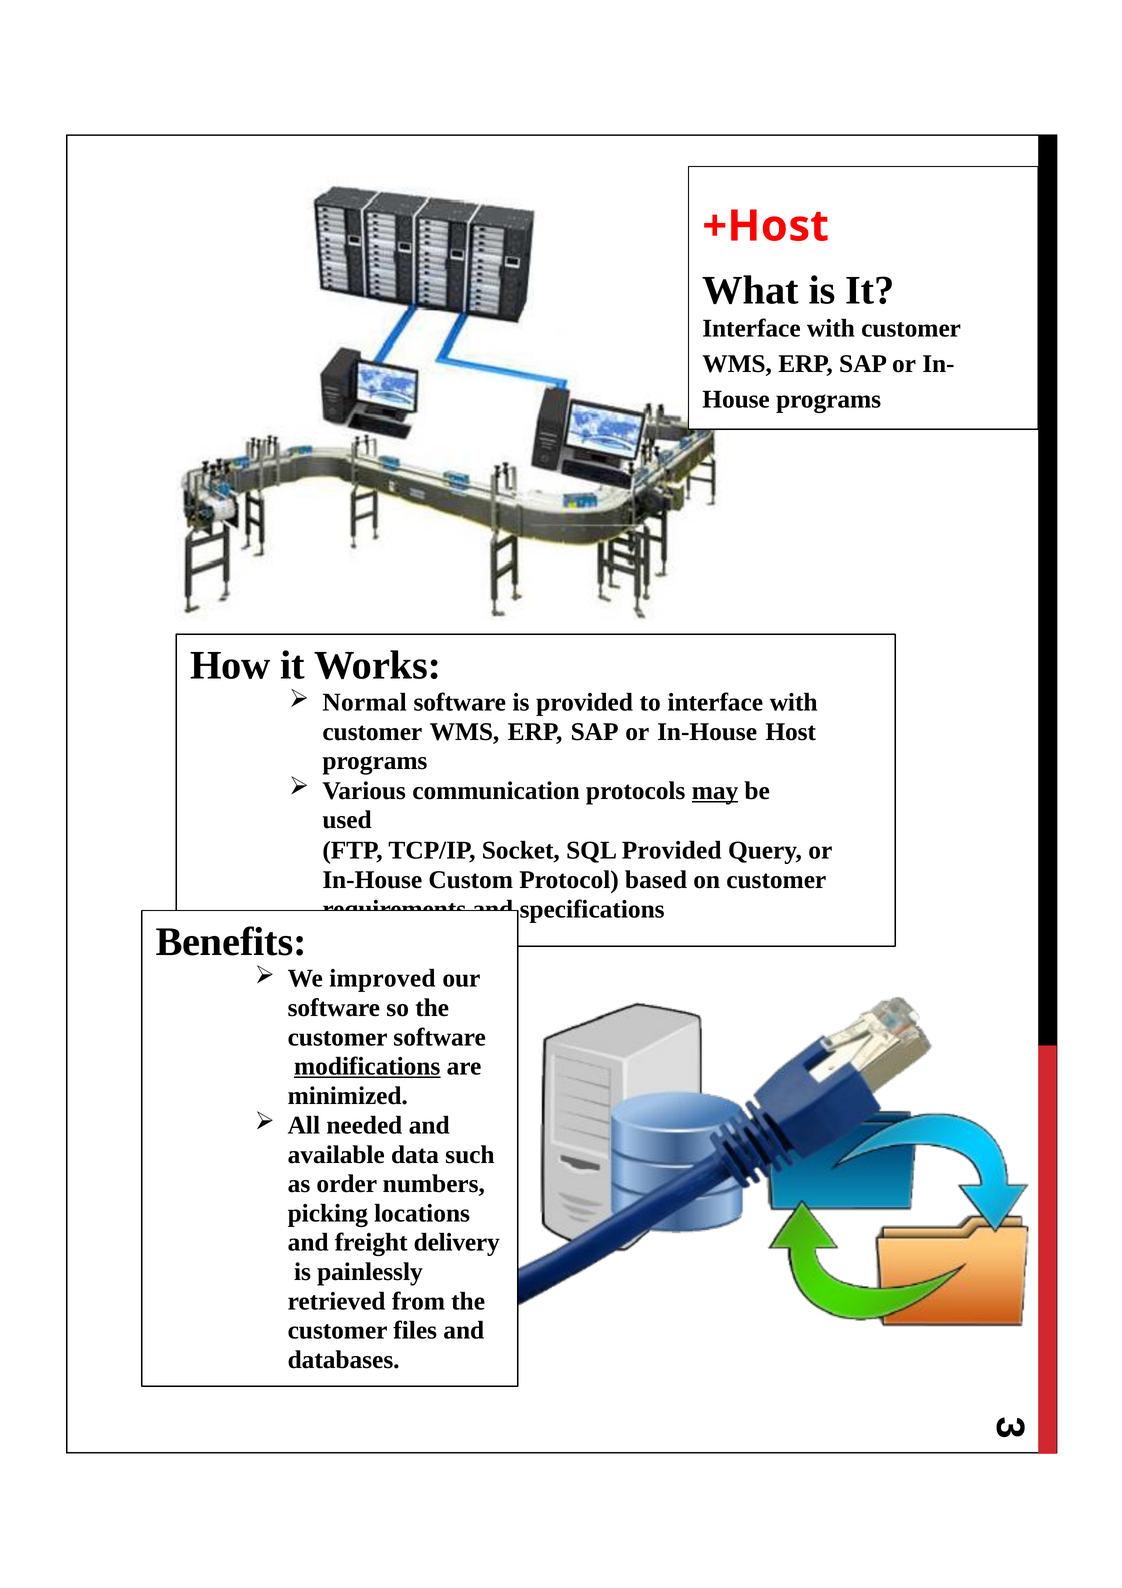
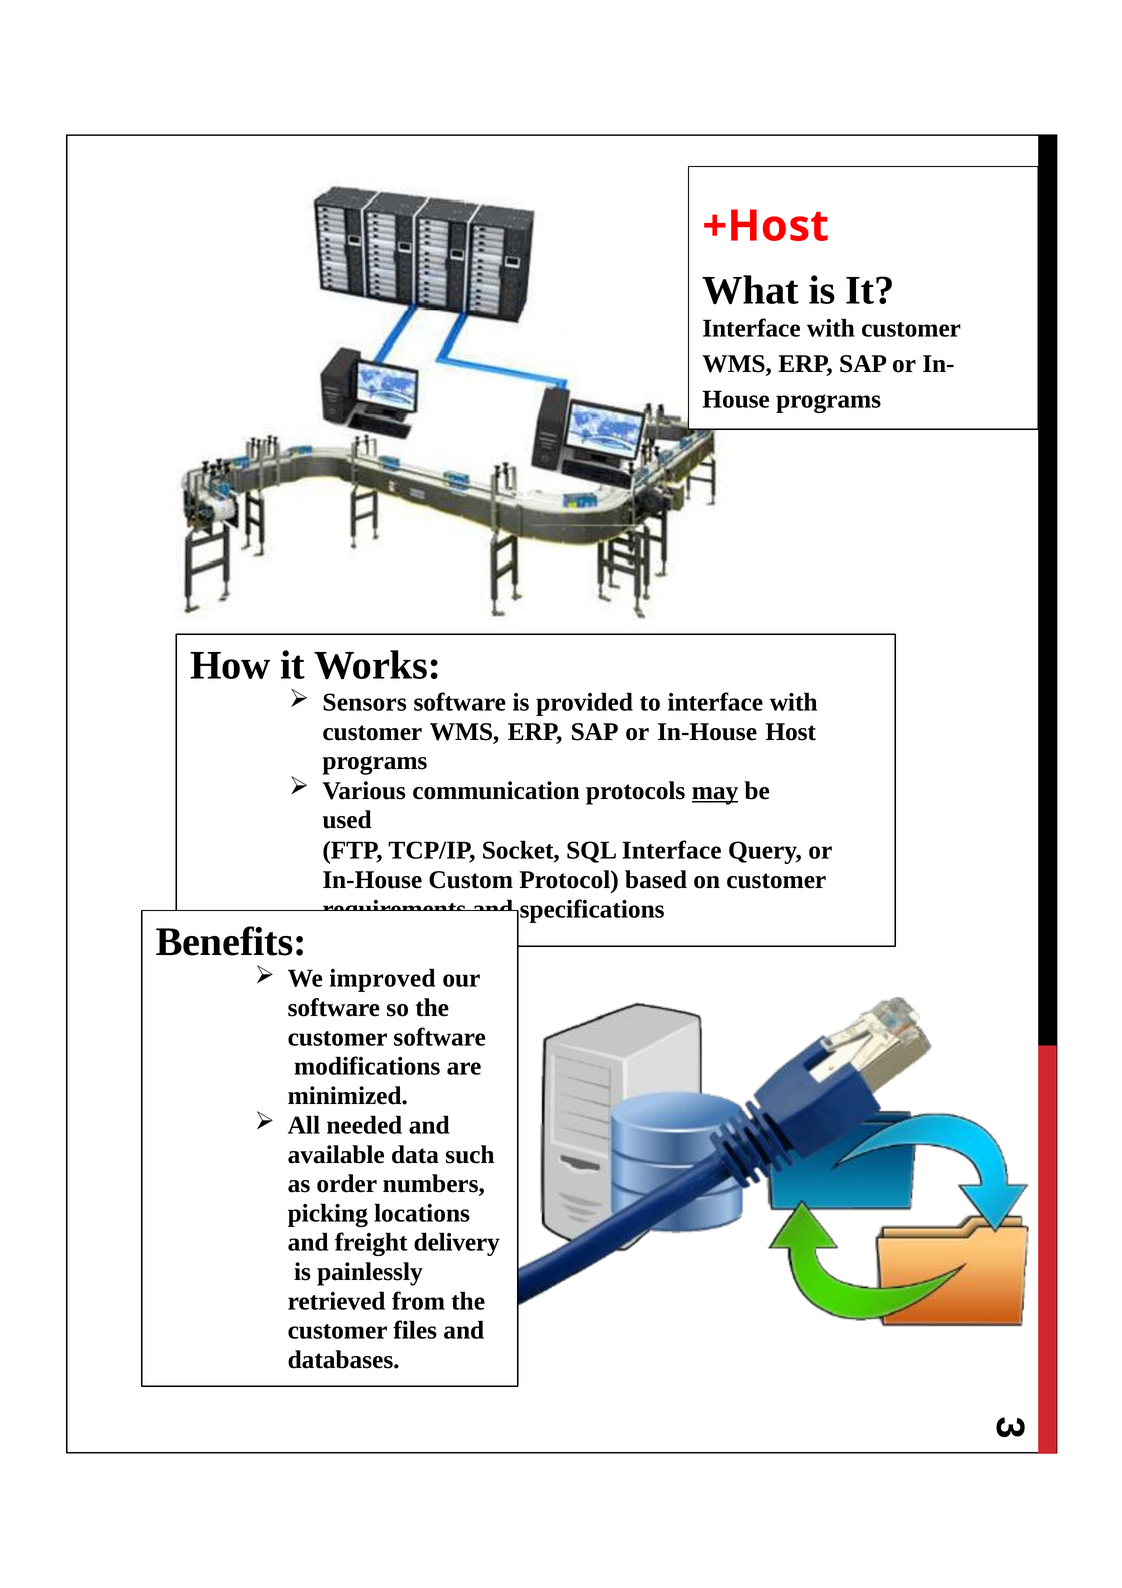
Normal: Normal -> Sensors (365, 702)
SQL Provided: Provided -> Interface (672, 850)
modifications underline: present -> none (367, 1066)
